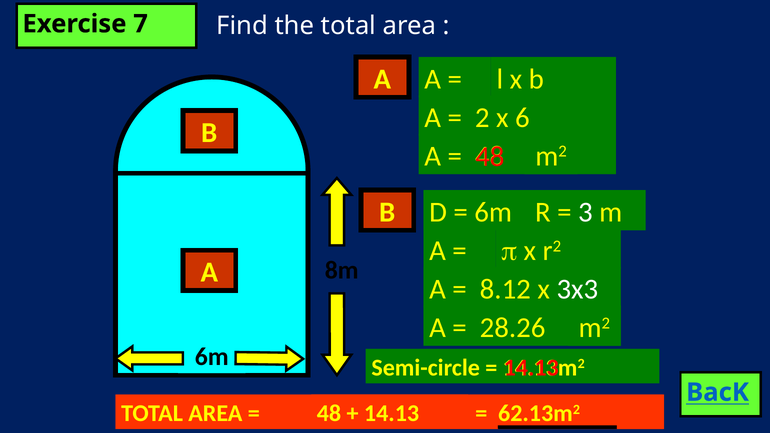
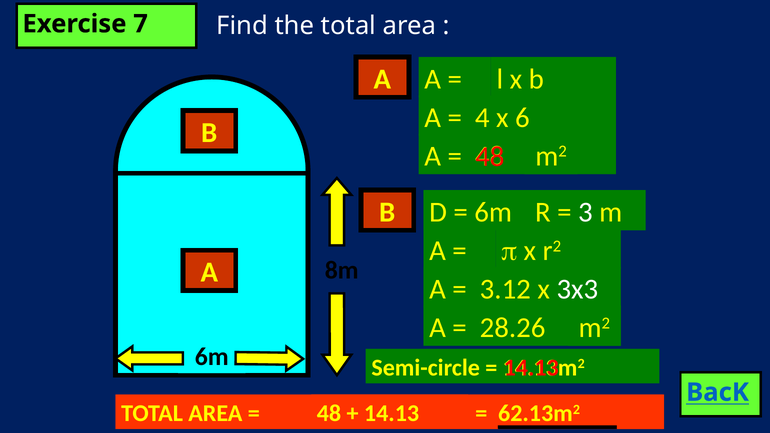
2: 2 -> 4 (482, 118)
8.12: 8.12 -> 3.12 (505, 289)
